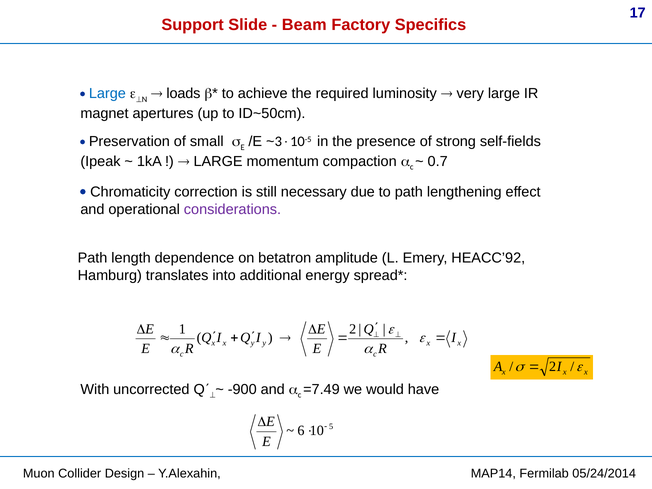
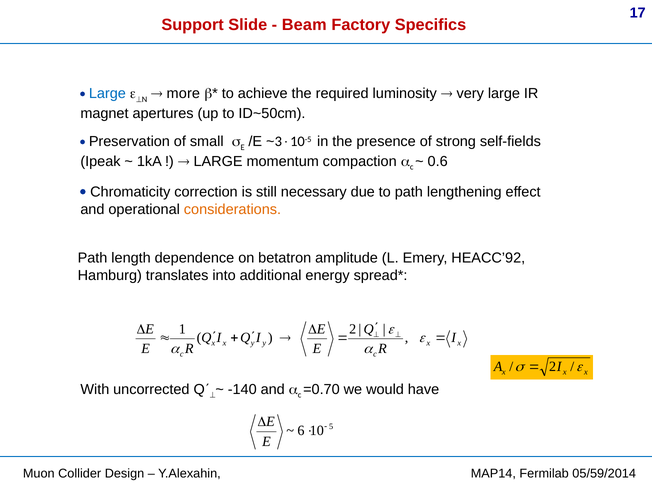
loads: loads -> more (183, 94)
0.7: 0.7 -> 0.6 (438, 161)
considerations colour: purple -> orange (232, 209)
-900: -900 -> -140 (242, 389)
=7.49: =7.49 -> =0.70 (321, 389)
05/24/2014: 05/24/2014 -> 05/59/2014 (604, 474)
